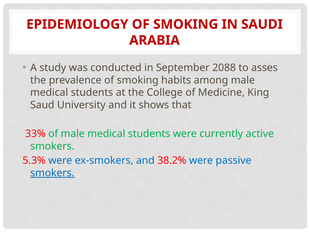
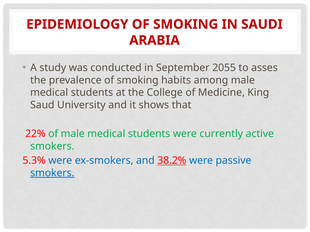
2088: 2088 -> 2055 (224, 68)
33%: 33% -> 22% (35, 134)
38.2% underline: none -> present (172, 161)
